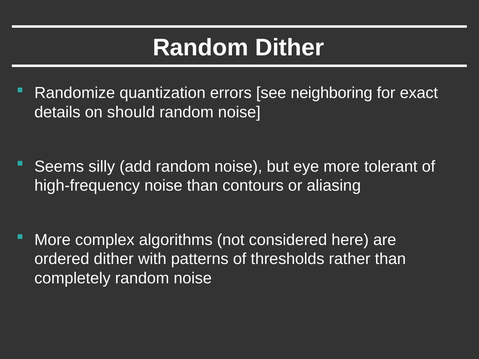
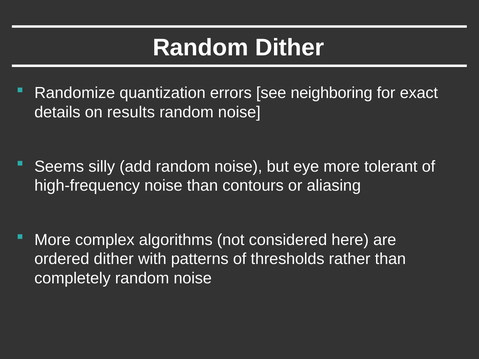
should: should -> results (131, 112)
